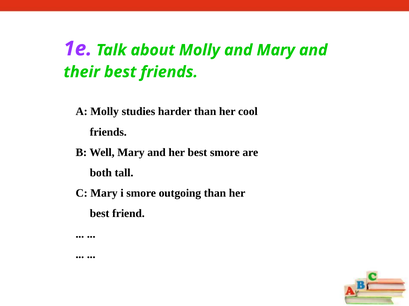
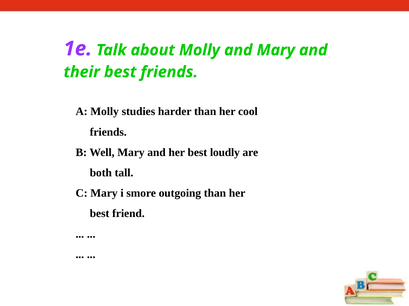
best smore: smore -> loudly (225, 153)
